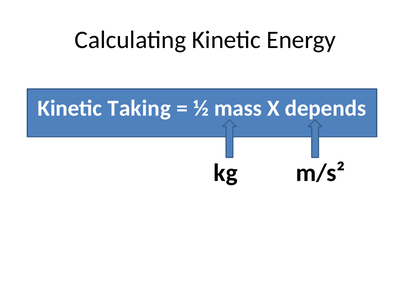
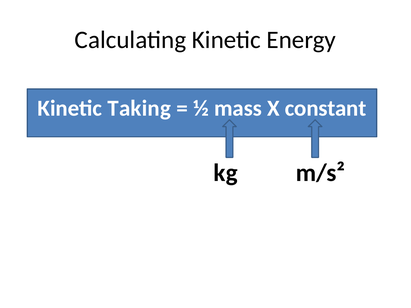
depends: depends -> constant (326, 108)
